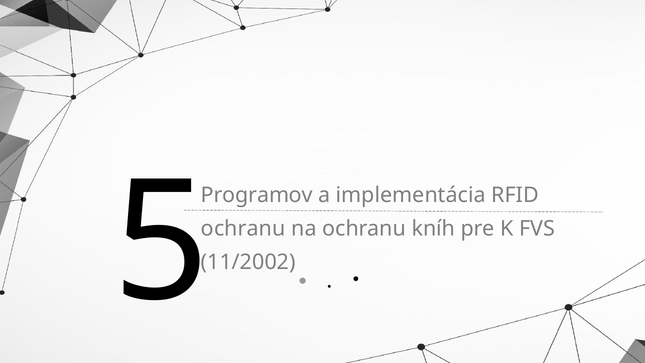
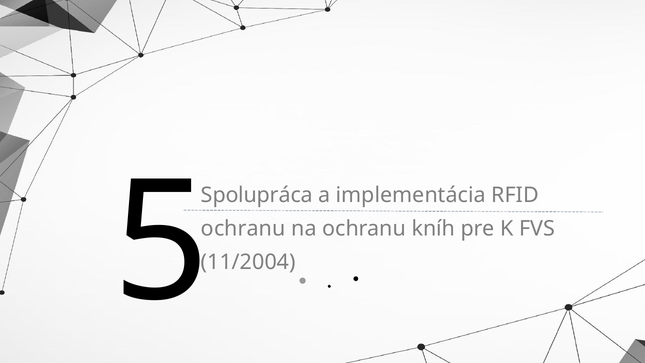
Programov: Programov -> Spolupráca (257, 195)
11/2002: 11/2002 -> 11/2004 (248, 262)
